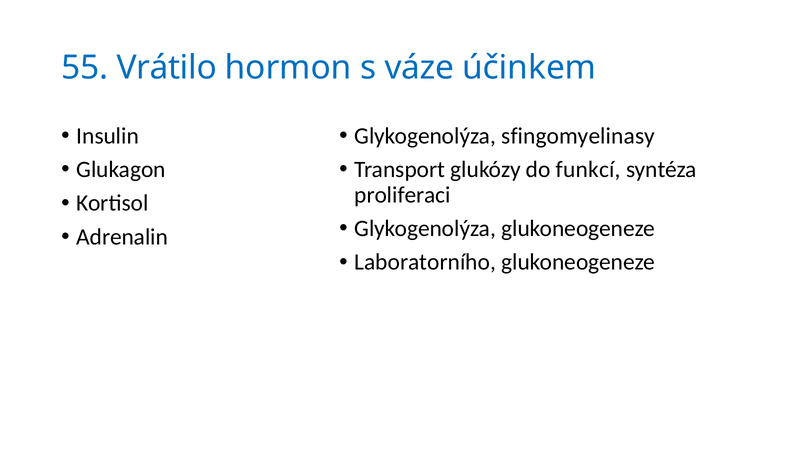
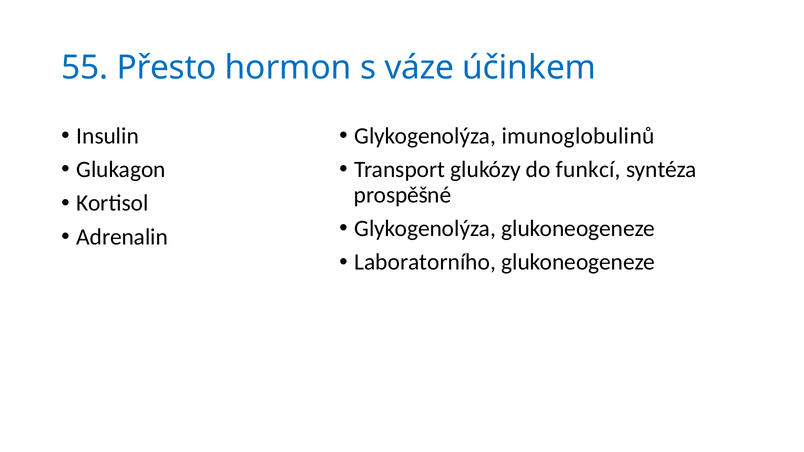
Vrátilo: Vrátilo -> Přesto (167, 68)
sfingomyelinasy: sfingomyelinasy -> imunoglobulinů (578, 136)
proliferaci: proliferaci -> prospěšné (403, 195)
